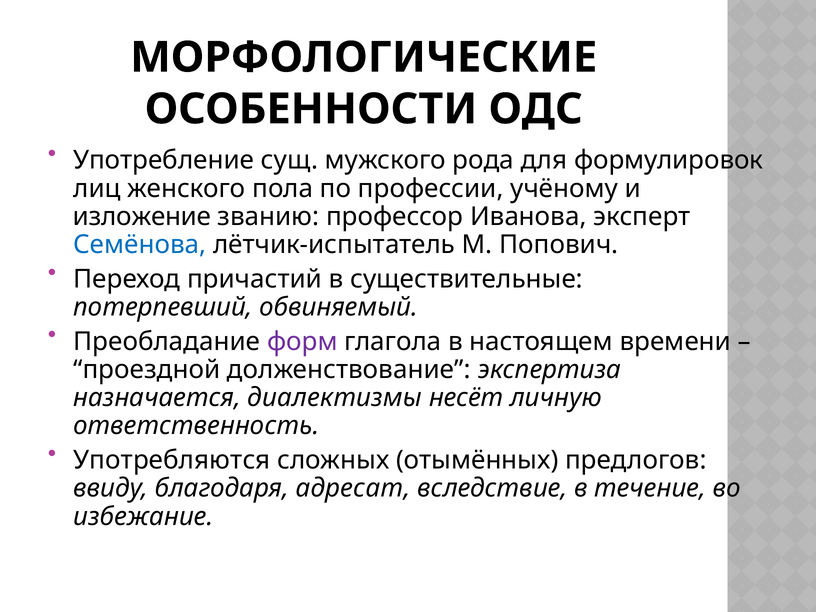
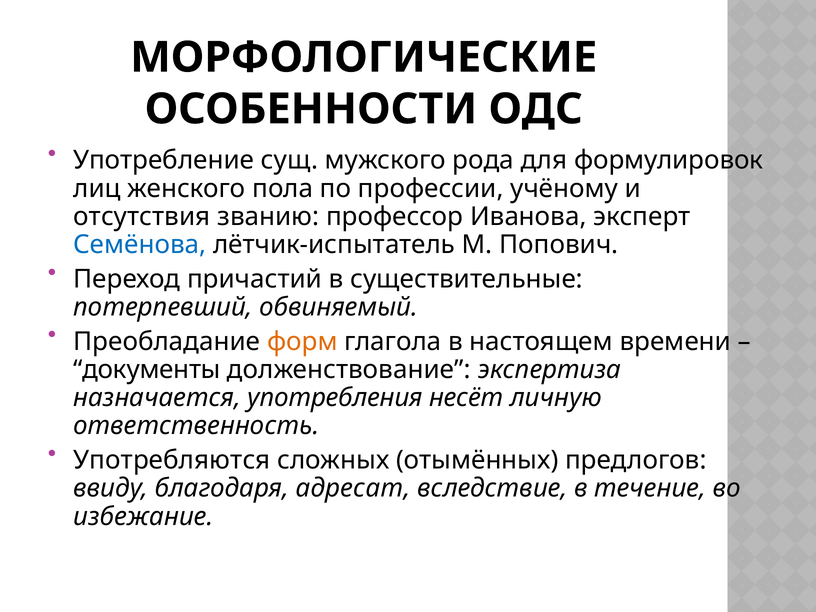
изложение: изложение -> отсутствия (142, 217)
форм colour: purple -> orange (302, 341)
проездной: проездной -> документы (147, 370)
диалектизмы: диалектизмы -> употребления (335, 398)
